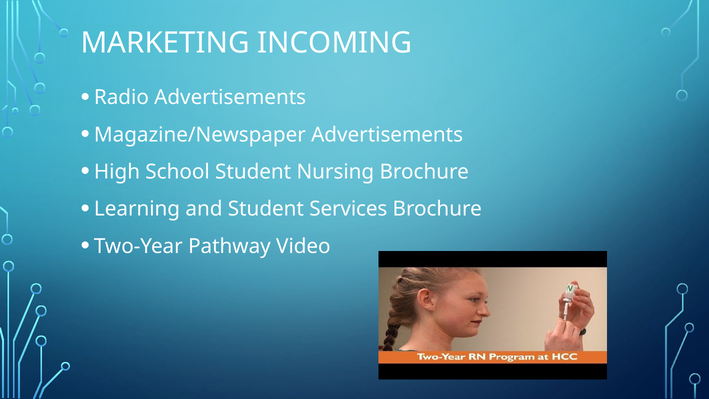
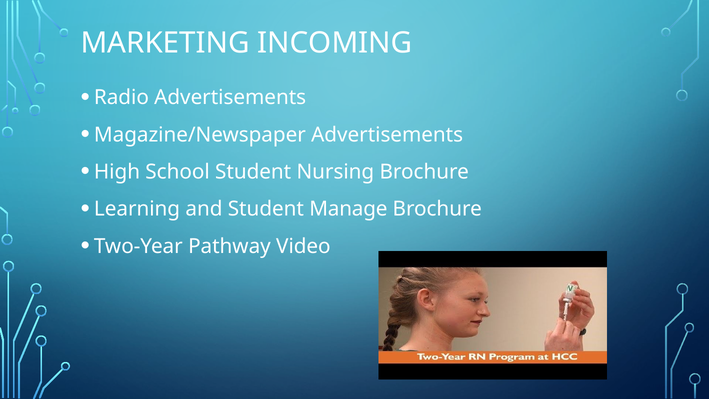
Services: Services -> Manage (348, 209)
